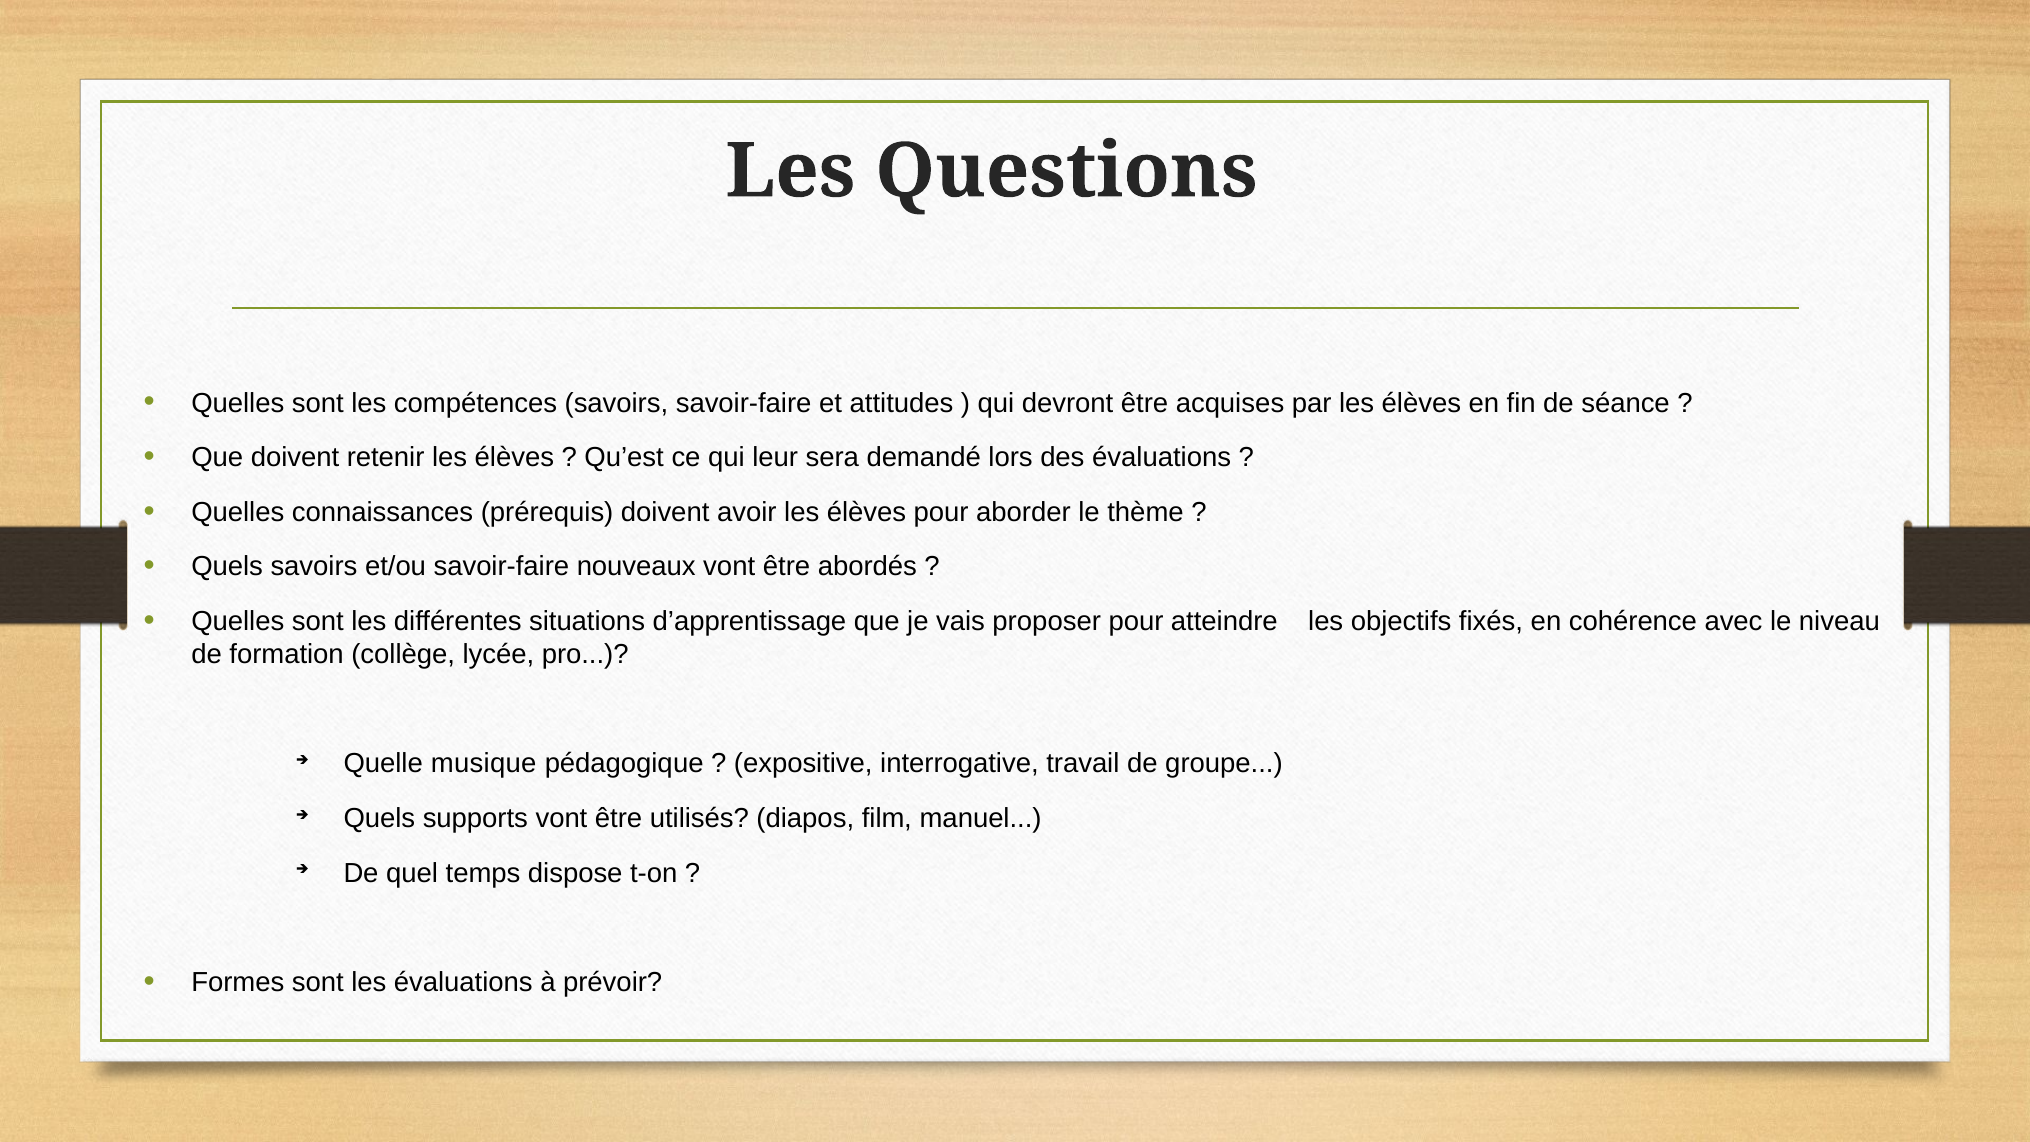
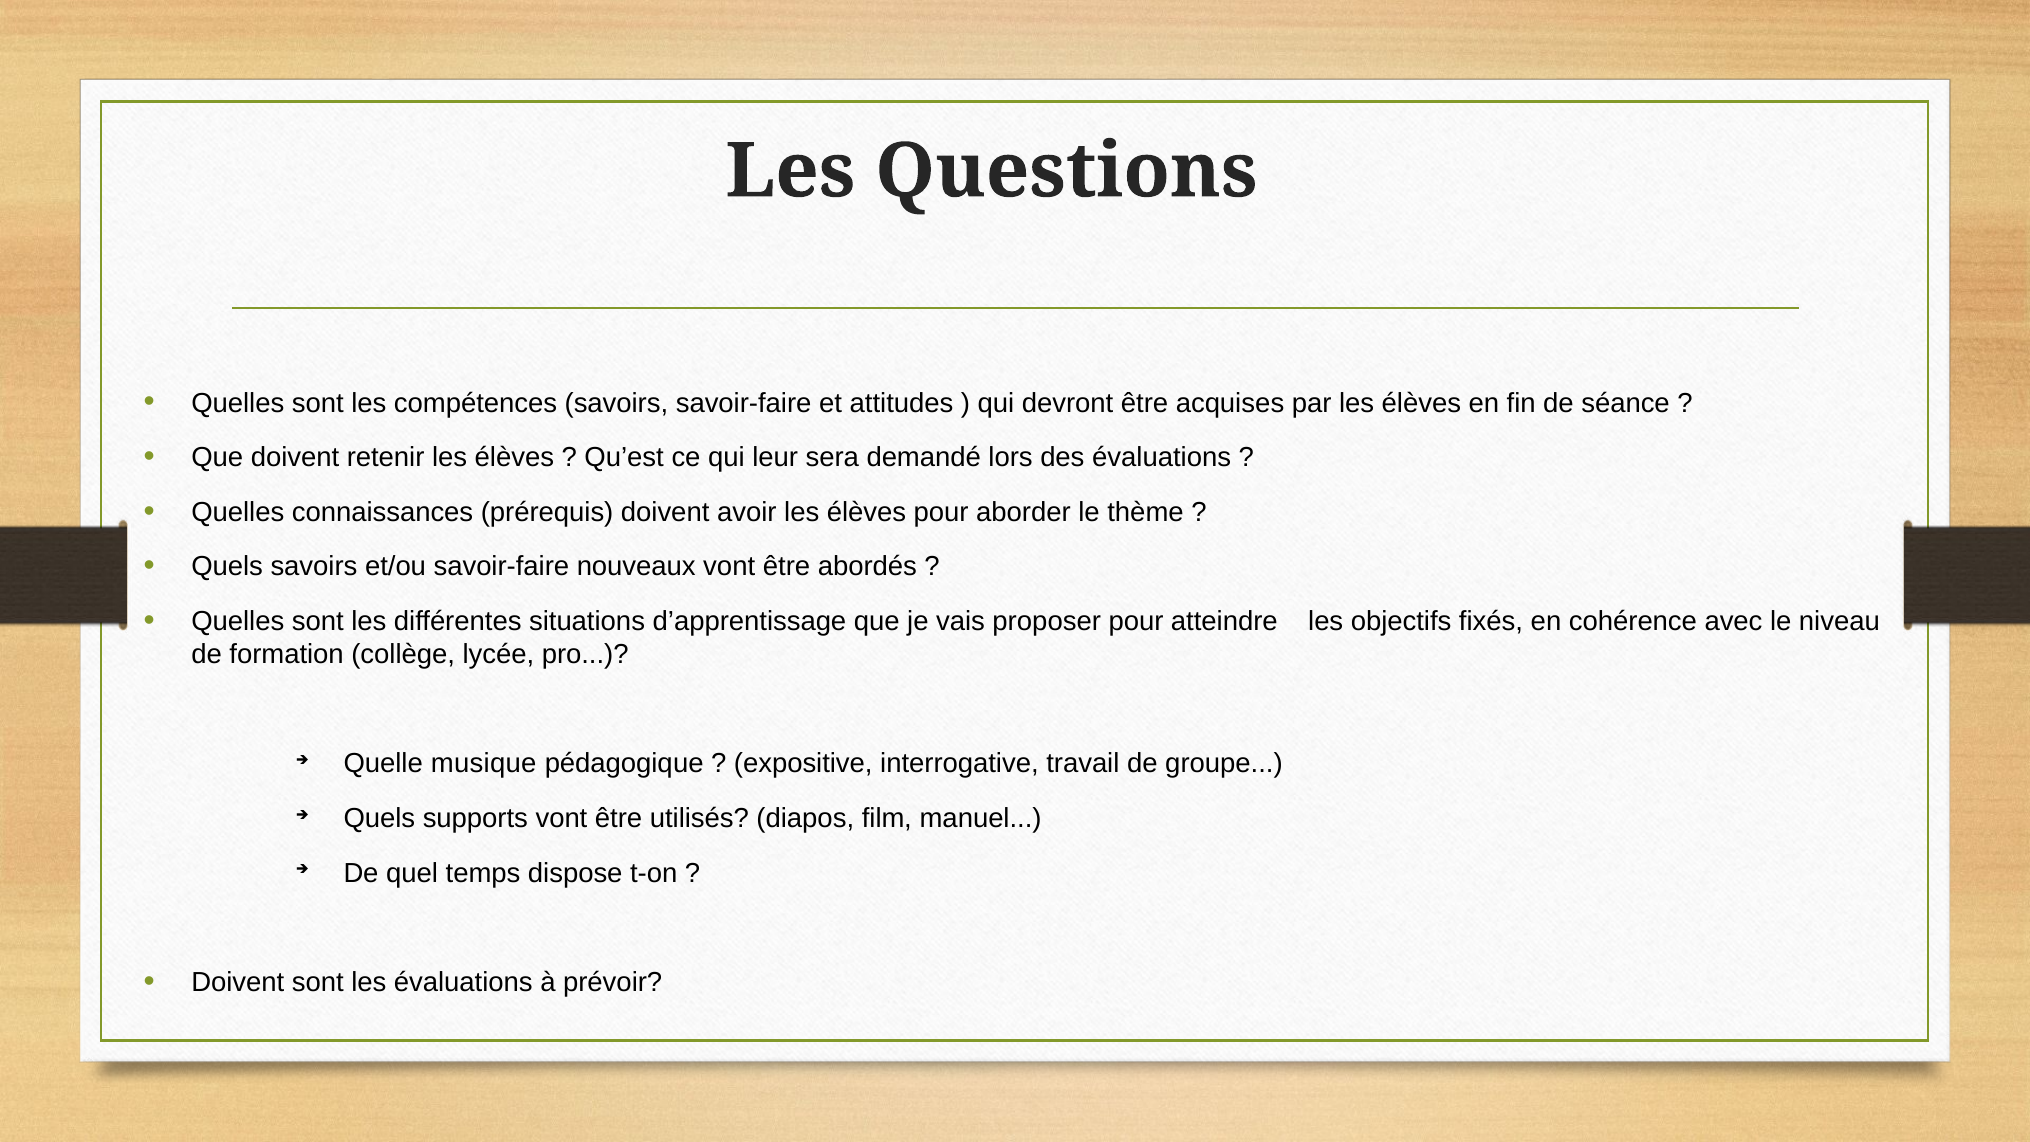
Formes: Formes -> Doivent (238, 982)
